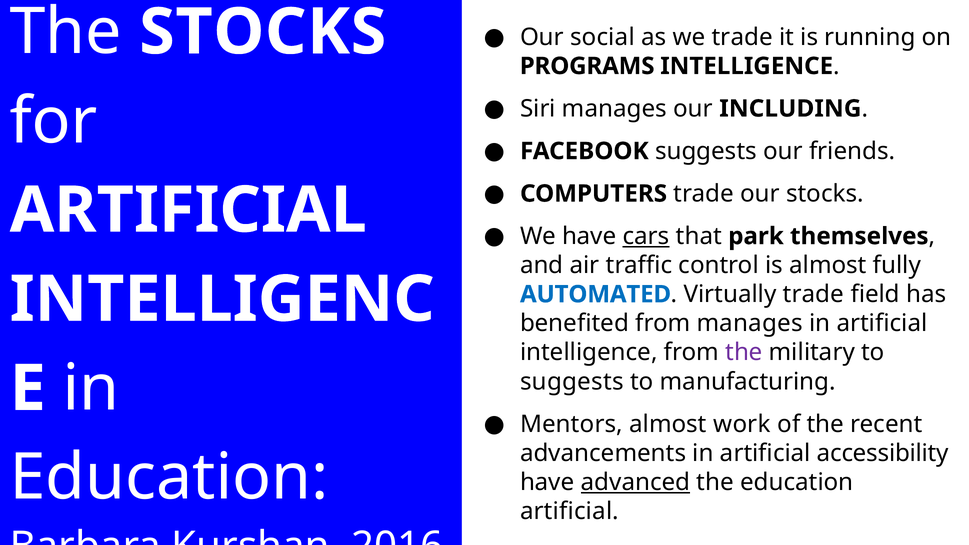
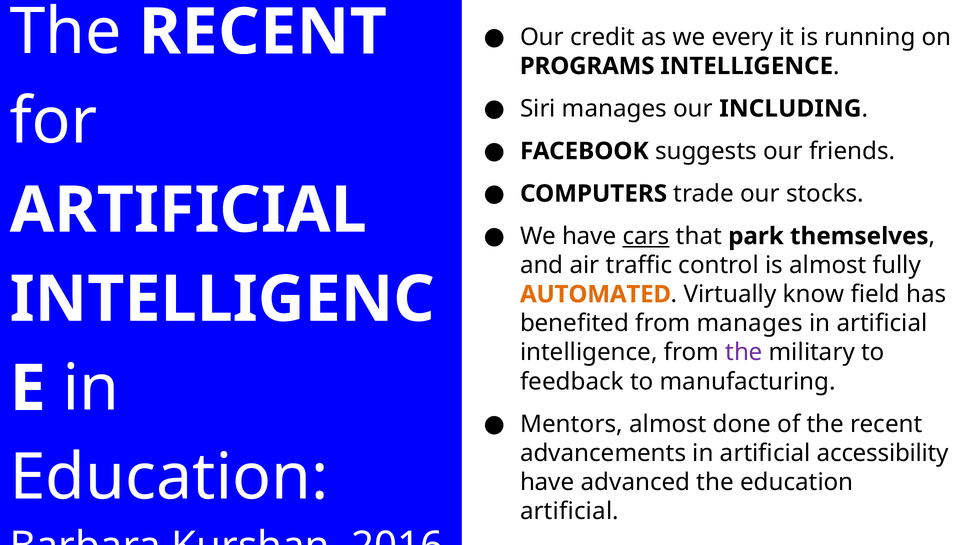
STOCKS: STOCKS -> RECENT (263, 32)
social: social -> credit (603, 37)
we trade: trade -> every (742, 37)
AUTOMATED colour: blue -> orange (596, 294)
Virtually trade: trade -> know (814, 294)
suggests: suggests -> feedback (572, 382)
work: work -> done (742, 424)
advanced underline: present -> none (636, 482)
